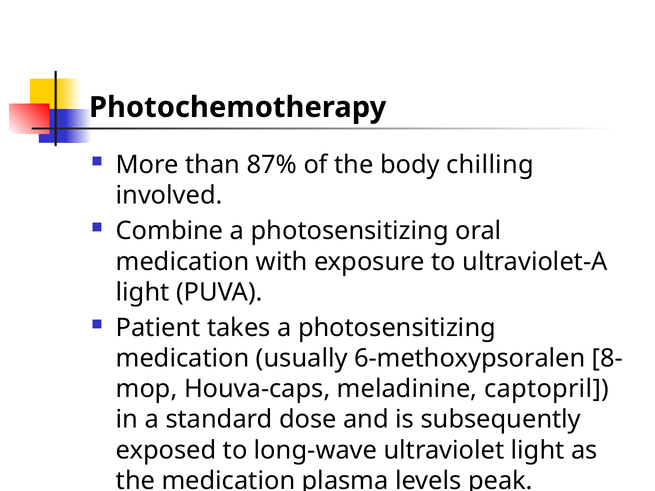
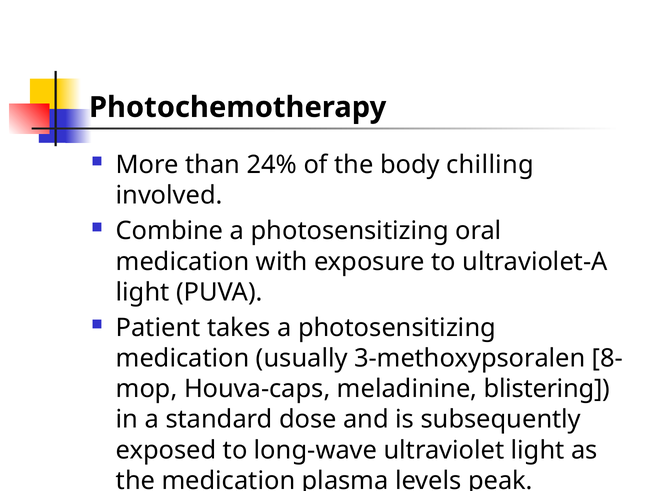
87%: 87% -> 24% (272, 165)
6-methoxypsoralen: 6-methoxypsoralen -> 3-methoxypsoralen (470, 359)
captopril: captopril -> blistering (547, 389)
